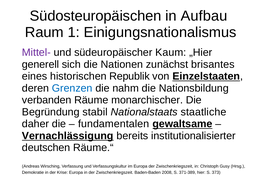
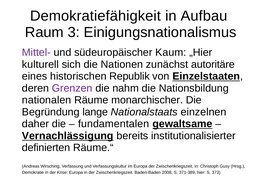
Südosteuropäischen: Südosteuropäischen -> Demokratiefähigkeit (95, 16)
1: 1 -> 3 (74, 32)
generell: generell -> kulturell (40, 65)
brisantes: brisantes -> autoritäre (213, 65)
Grenzen colour: blue -> purple (72, 88)
verbanden: verbanden -> nationalen (47, 100)
stabil: stabil -> lange (95, 112)
staatliche: staatliche -> einzelnen (204, 112)
deutschen: deutschen -> definierten (46, 148)
